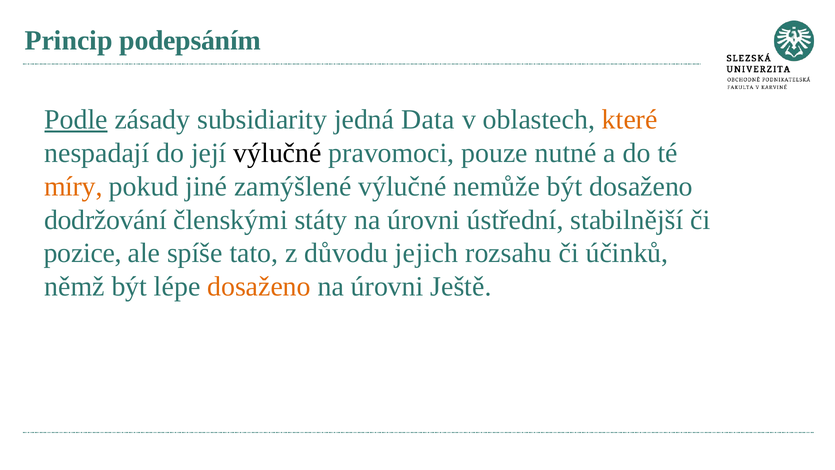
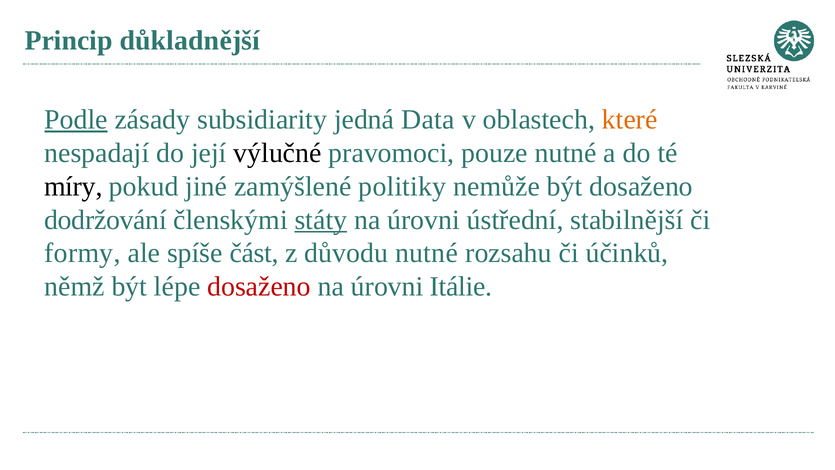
podepsáním: podepsáním -> důkladnější (190, 41)
míry colour: orange -> black (73, 186)
zamýšlené výlučné: výlučné -> politiky (402, 186)
státy underline: none -> present (321, 220)
pozice: pozice -> formy (82, 253)
tato: tato -> část (254, 253)
důvodu jejich: jejich -> nutné (427, 253)
dosaženo colour: orange -> red (259, 287)
Ještě: Ještě -> Itálie (461, 287)
